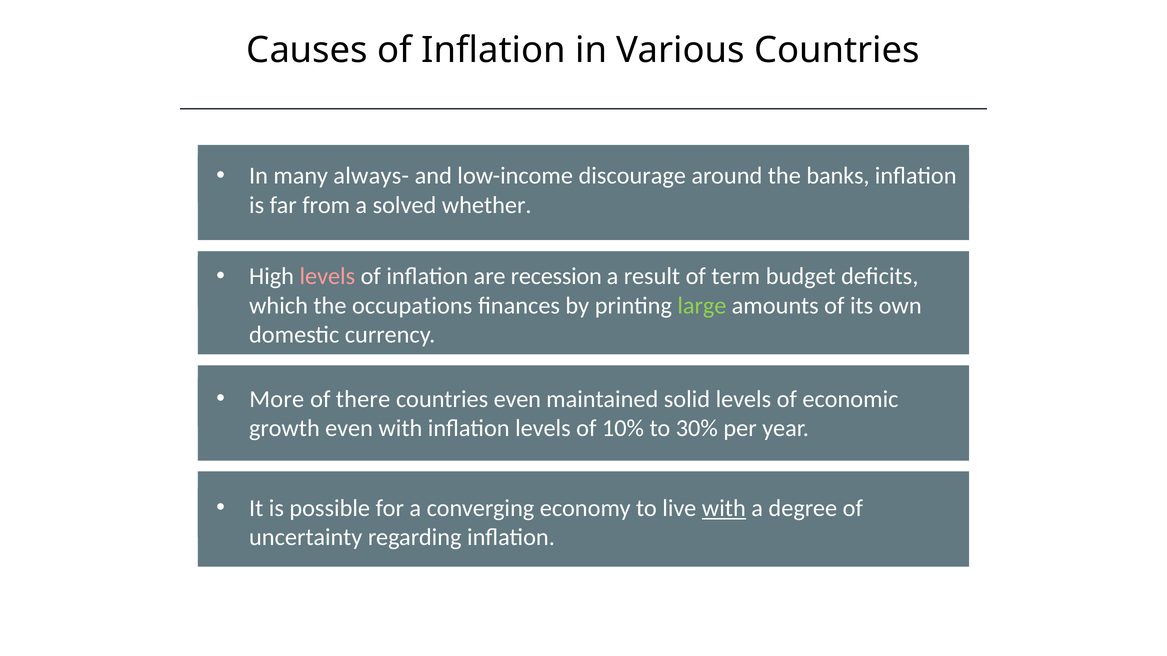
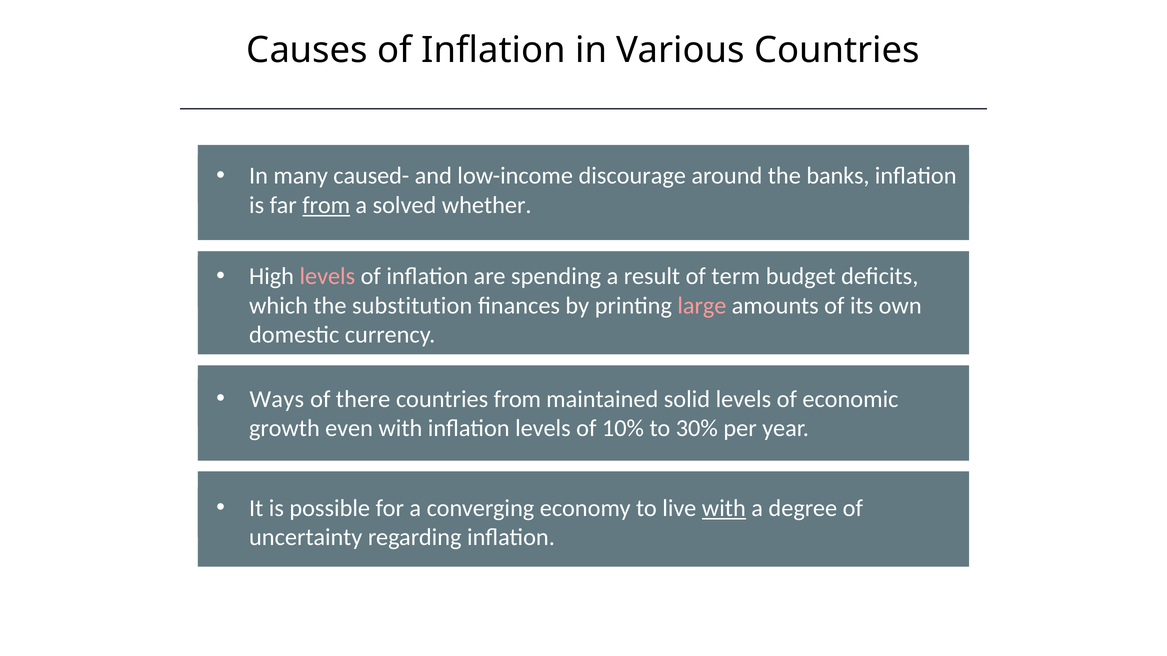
always-: always- -> caused- (371, 176)
from underline: none -> present (326, 205)
recession: recession -> spending (556, 277)
the occupations: occupations -> substitution (412, 306)
large colour: light green -> pink (702, 306)
More: More -> Ways (277, 400)
countries even: even -> from (517, 400)
